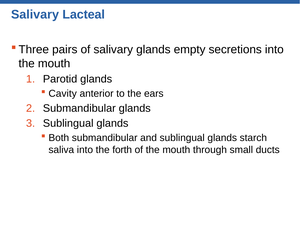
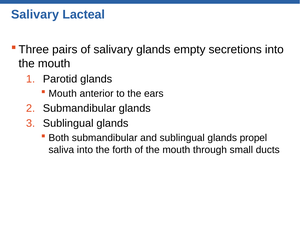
Cavity: Cavity -> Mouth (63, 94)
starch: starch -> propel (253, 138)
